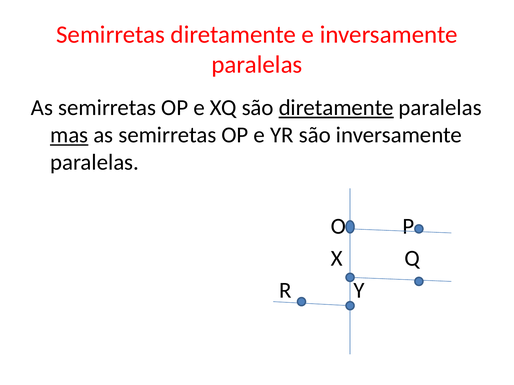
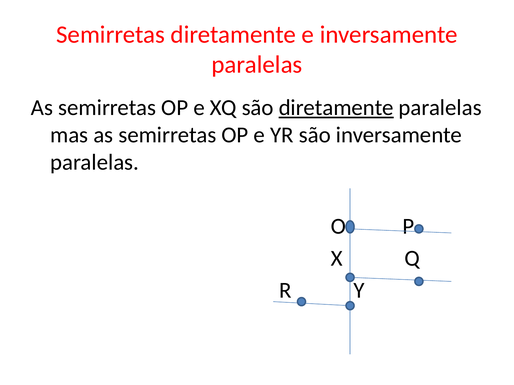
mas underline: present -> none (69, 135)
